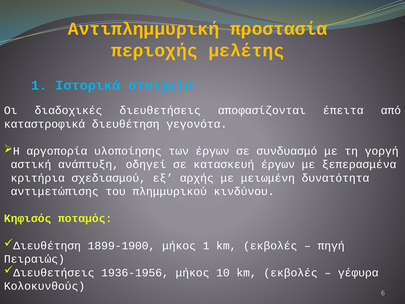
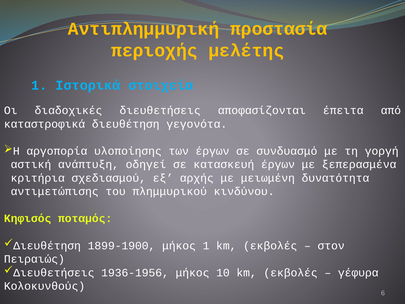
πηγή: πηγή -> στον (331, 245)
